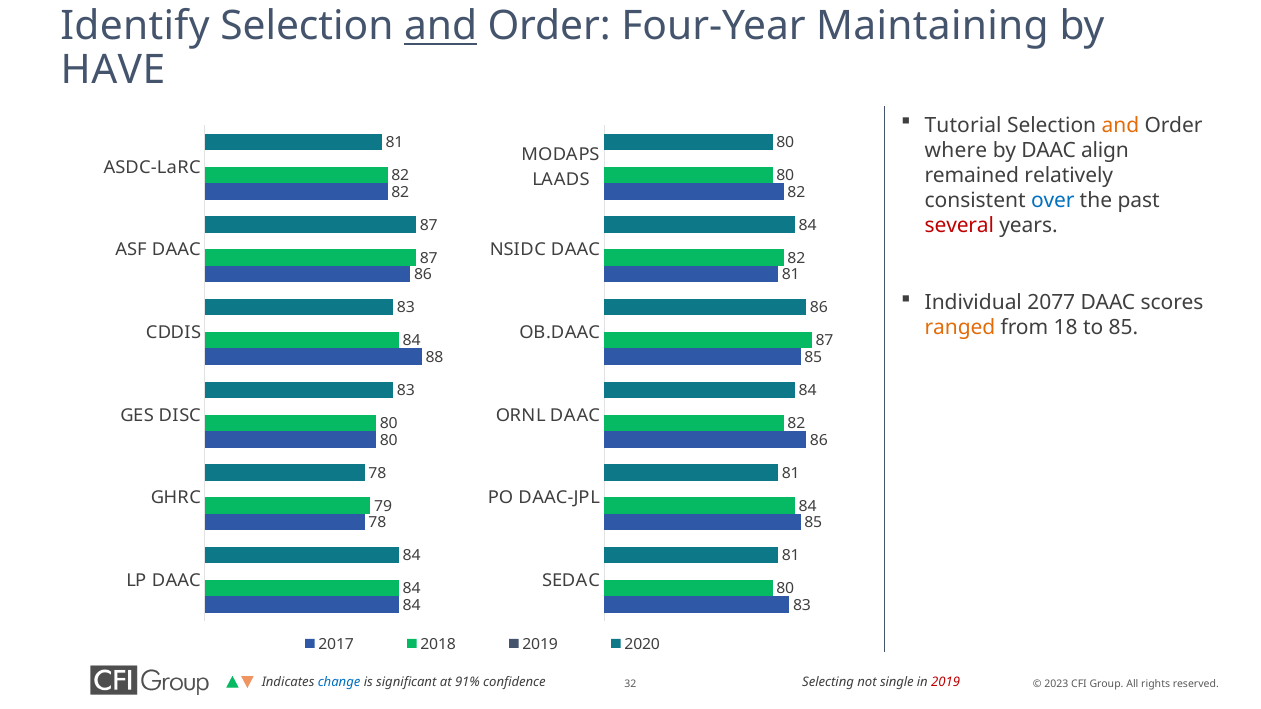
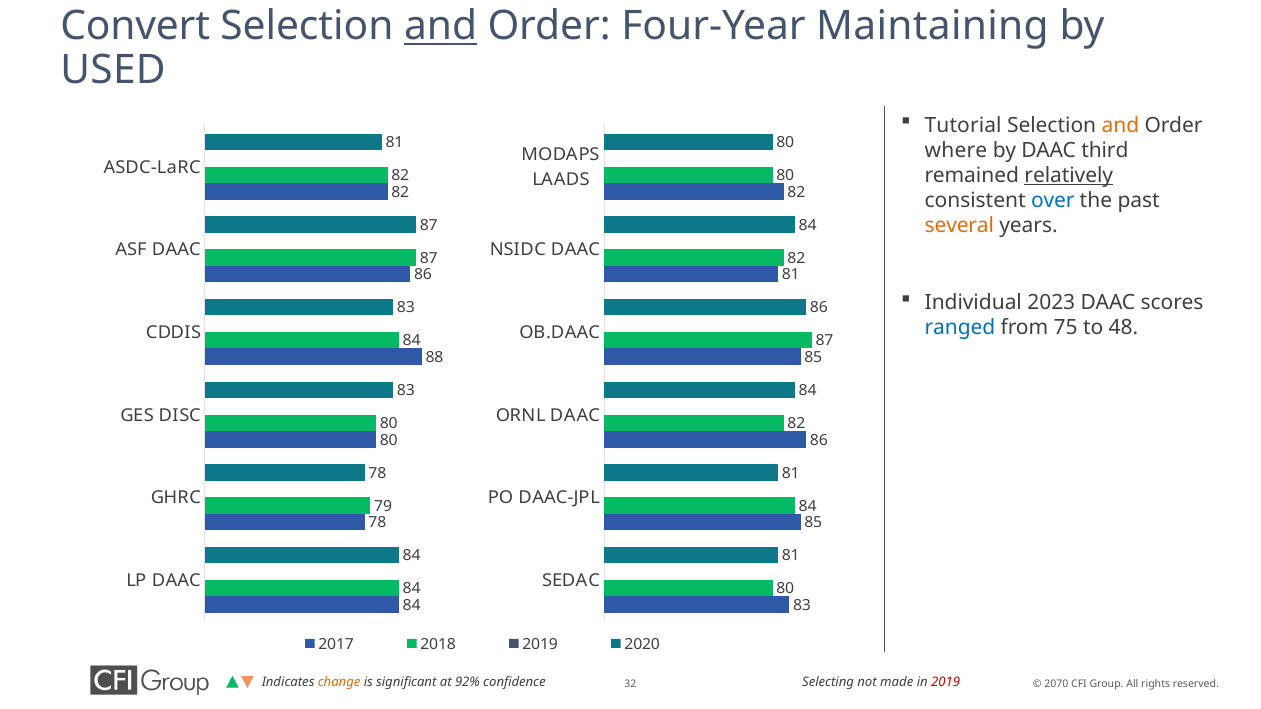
Identify: Identify -> Convert (135, 26)
HAVE: HAVE -> USED (113, 70)
align: align -> third (1105, 150)
relatively underline: none -> present (1069, 176)
several colour: red -> orange (959, 226)
2077: 2077 -> 2023 (1051, 303)
ranged colour: orange -> blue (960, 328)
from 18: 18 -> 75 (1066, 328)
to 85: 85 -> 48 (1123, 328)
change colour: blue -> orange (339, 683)
91%: 91% -> 92% (467, 683)
single: single -> made (897, 682)
2023: 2023 -> 2070 (1056, 685)
